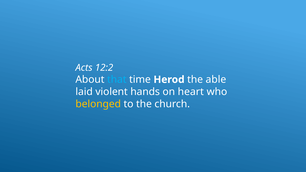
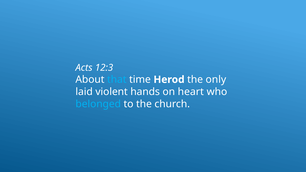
12:2: 12:2 -> 12:3 (104, 68)
able: able -> only (216, 80)
belonged colour: yellow -> light blue (98, 104)
